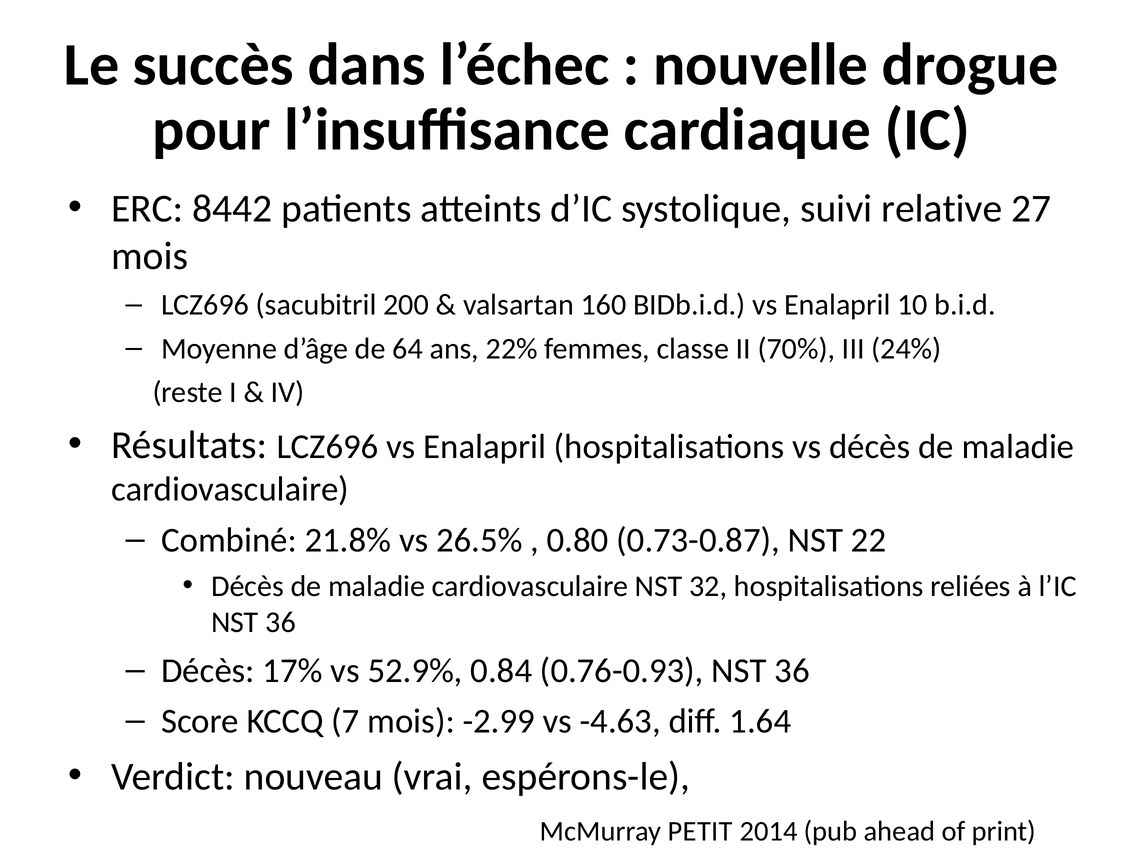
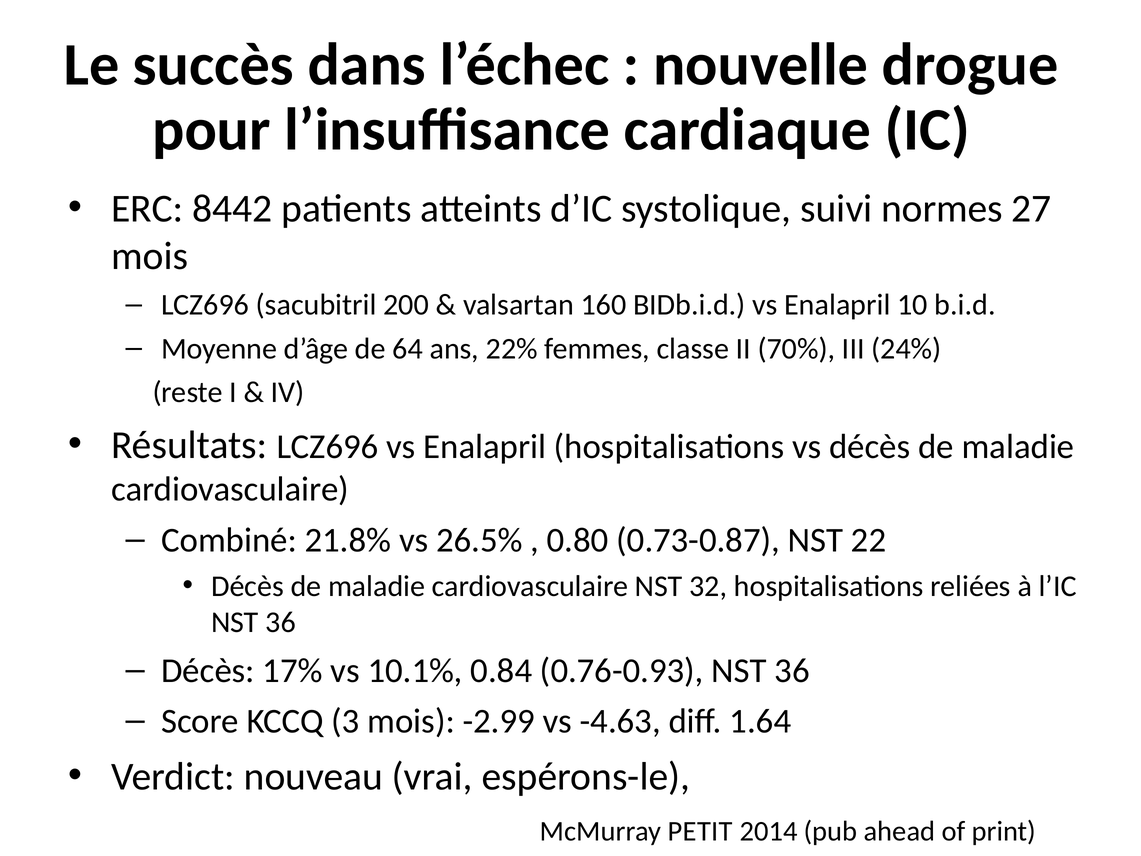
relative: relative -> normes (942, 209)
52.9%: 52.9% -> 10.1% (415, 670)
7: 7 -> 3 (345, 721)
